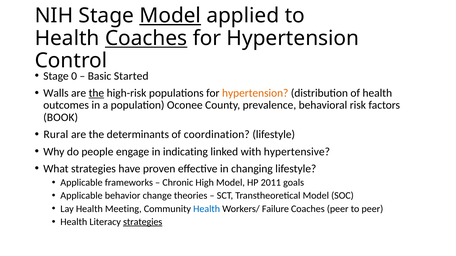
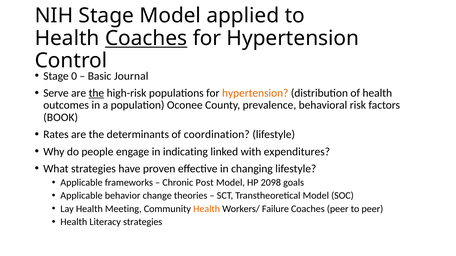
Model underline: present -> none (170, 16)
Started: Started -> Journal (131, 76)
Walls: Walls -> Serve (56, 93)
Rural: Rural -> Rates (56, 135)
hypertensive: hypertensive -> expenditures (297, 152)
High: High -> Post (205, 183)
2011: 2011 -> 2098 (271, 183)
Health colour: blue -> orange (207, 209)
strategies underline: present -> none (143, 222)
